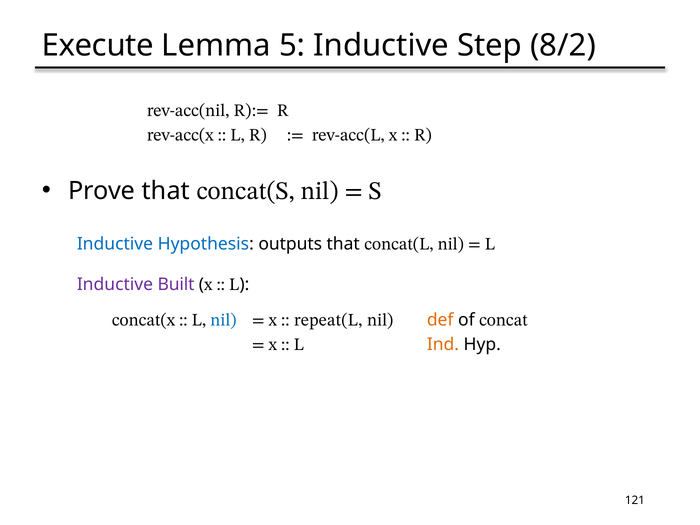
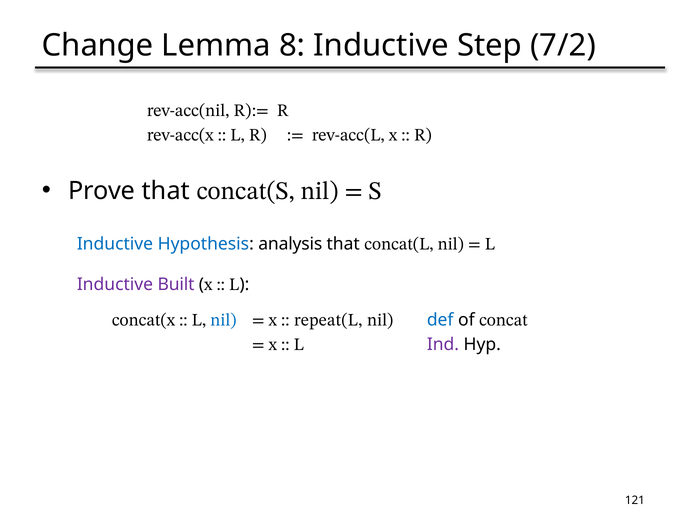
Execute: Execute -> Change (98, 45)
5: 5 -> 8 (292, 45)
8/2: 8/2 -> 7/2 (563, 45)
outputs: outputs -> analysis (290, 244)
def colour: orange -> blue (440, 320)
Ind colour: orange -> purple (443, 344)
